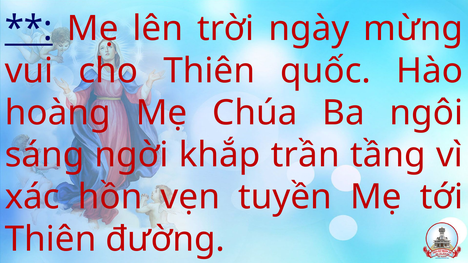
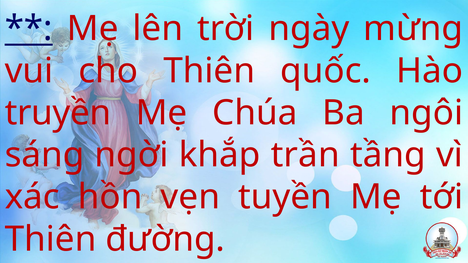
hoàng: hoàng -> truyền (58, 113)
